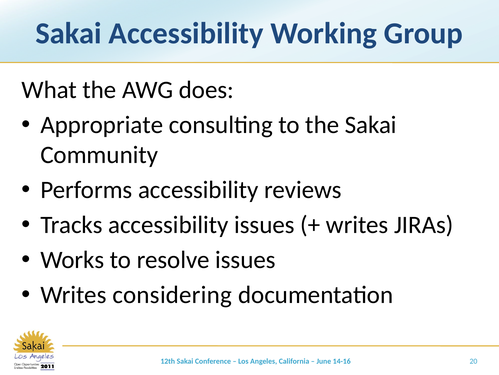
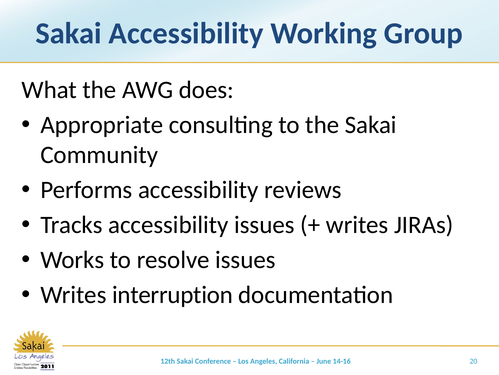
considering: considering -> interruption (172, 294)
